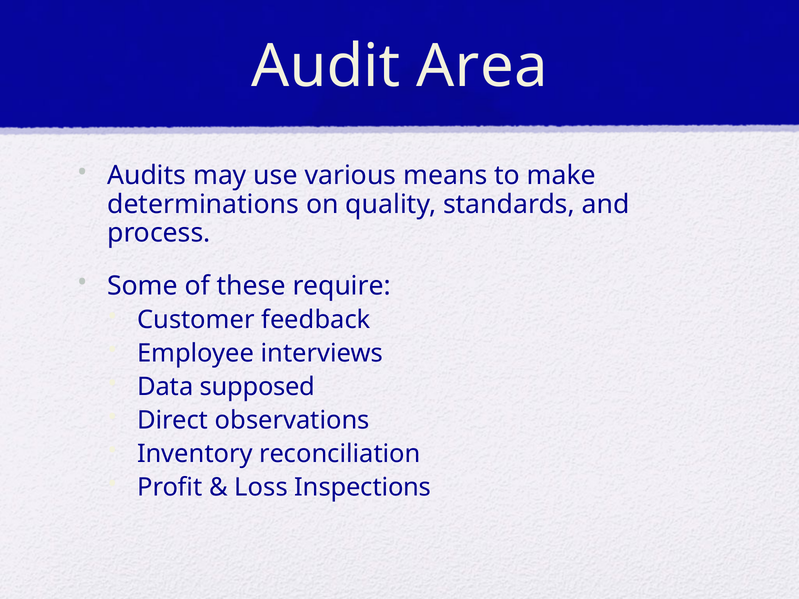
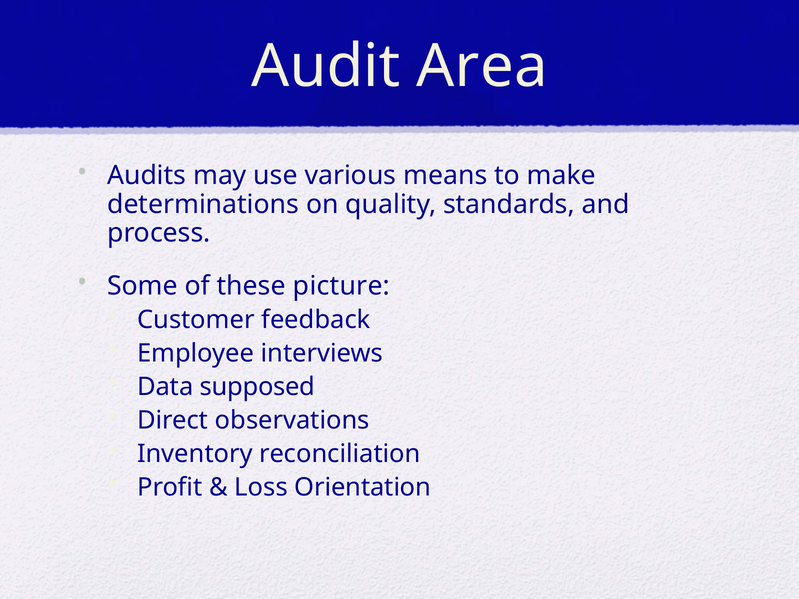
require: require -> picture (341, 286)
Inspections: Inspections -> Orientation (363, 488)
